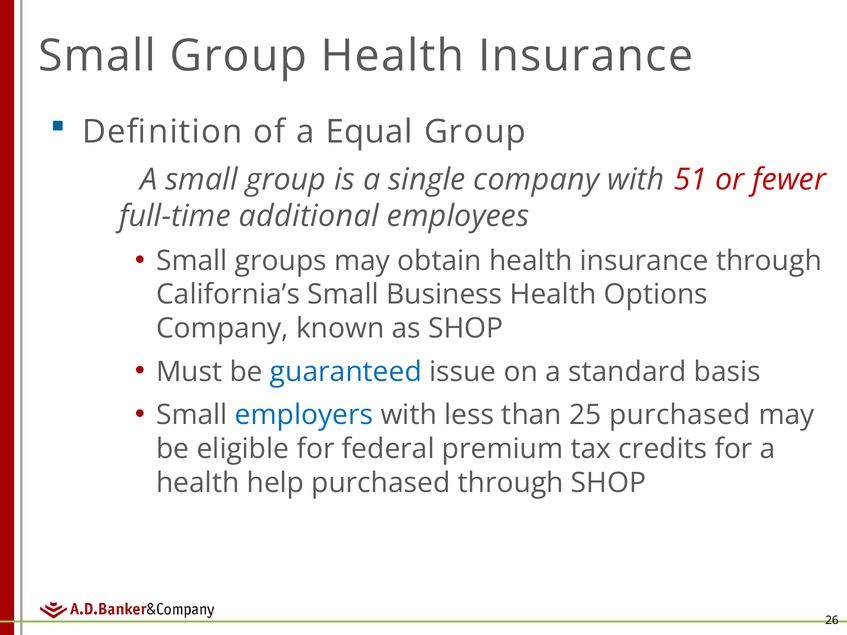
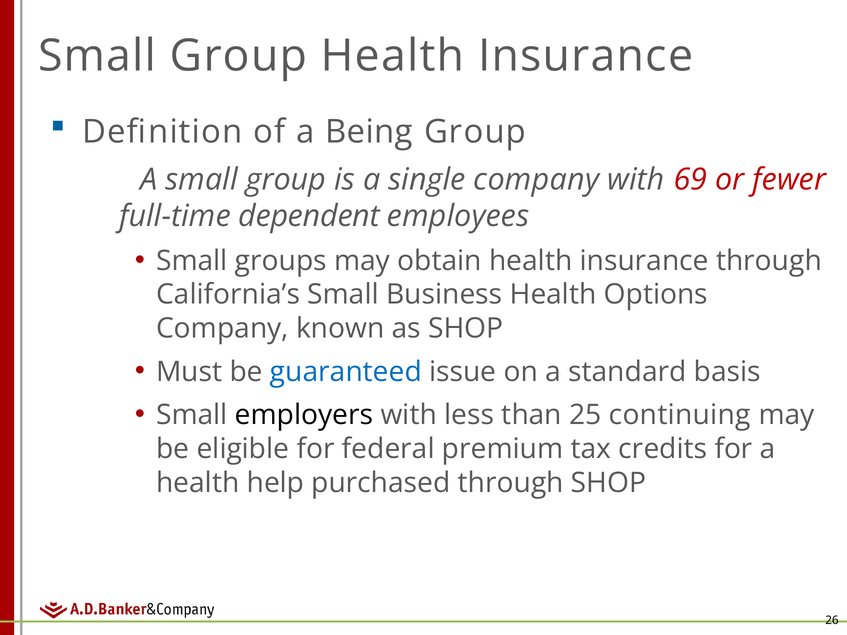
Equal: Equal -> Being (369, 132)
51: 51 -> 69 (690, 180)
additional: additional -> dependent (309, 216)
employers colour: blue -> black (304, 415)
25 purchased: purchased -> continuing (680, 415)
